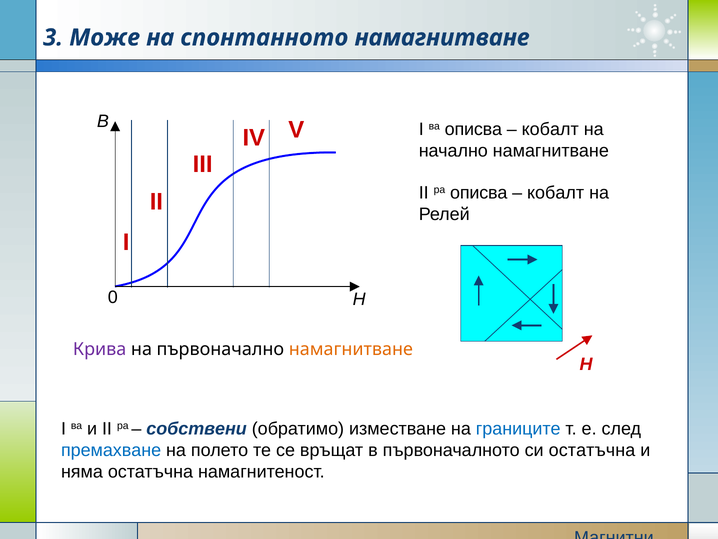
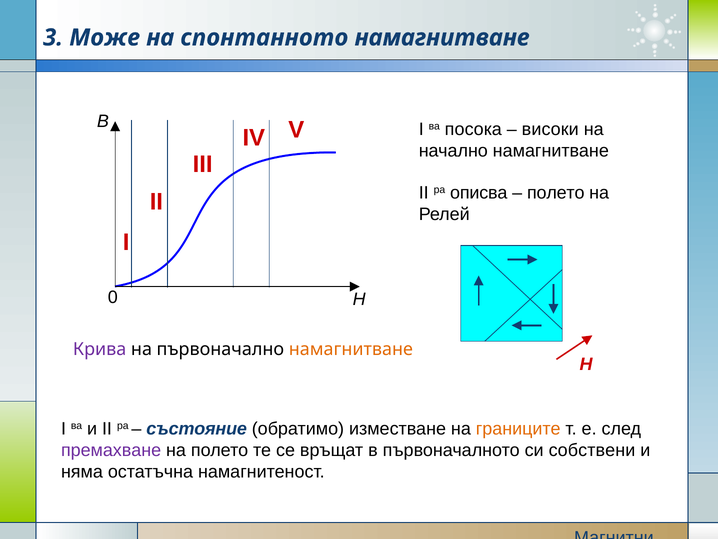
ва описва: описва -> посока (473, 129)
кобалт: кобалт -> високи (550, 129)
кобалт: кобалт -> полето (556, 193)
собствени: собствени -> състояние (197, 428)
границите colour: blue -> orange (518, 428)
премахване colour: blue -> purple (111, 450)
си остатъчна: остатъчна -> собствени (592, 450)
